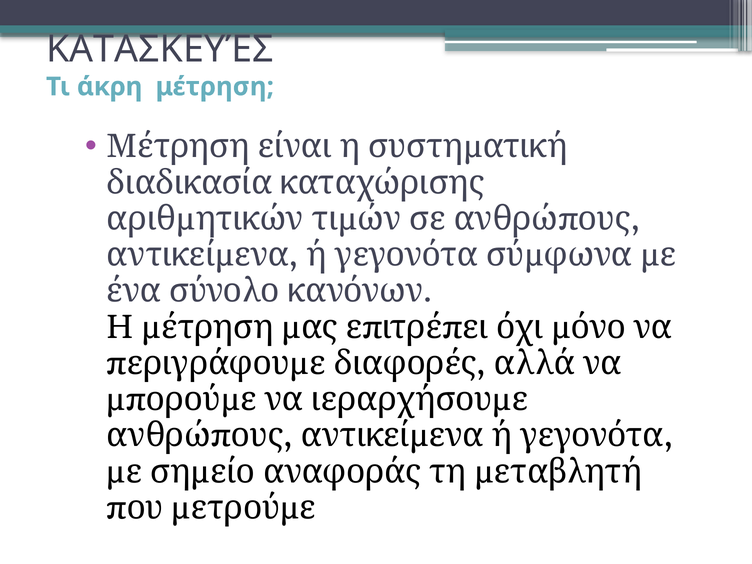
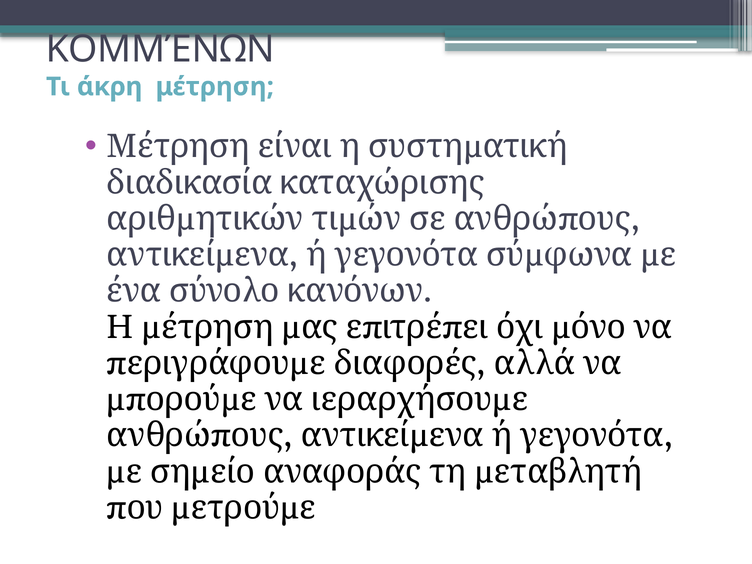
ΚΑΤΑΣΚΕΥΈΣ: ΚΑΤΑΣΚΕΥΈΣ -> ΚΟΜΜΈΝΩΝ (160, 49)
